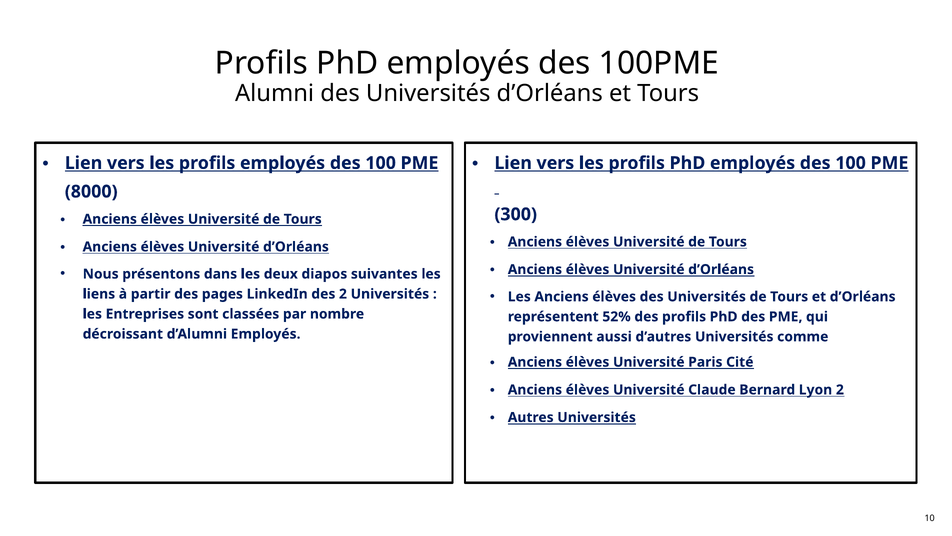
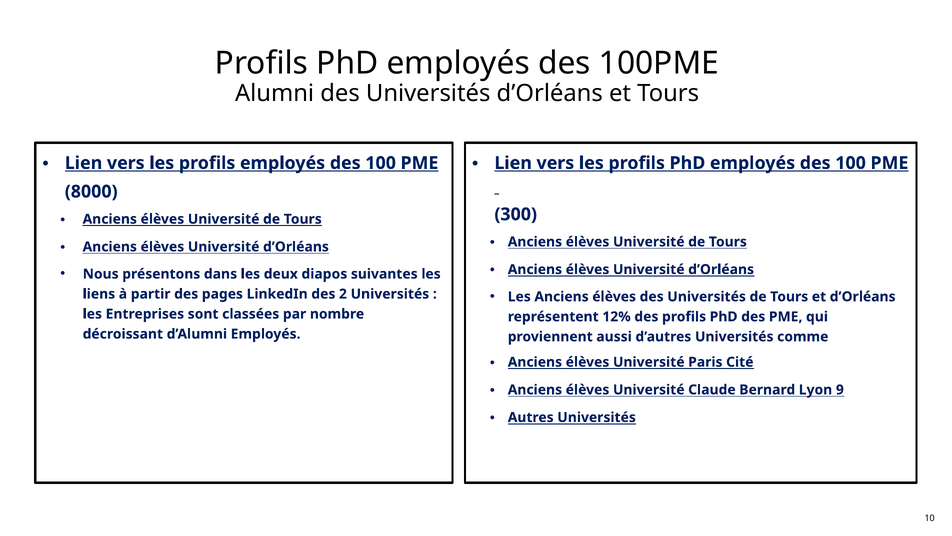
52%: 52% -> 12% (617, 316)
Lyon 2: 2 -> 9 (840, 389)
